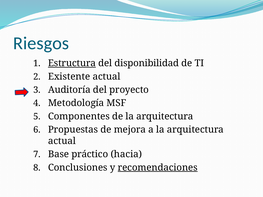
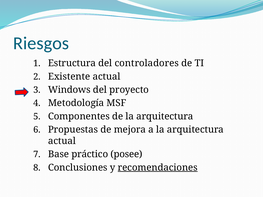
Estructura underline: present -> none (72, 63)
disponibilidad: disponibilidad -> controladores (147, 63)
Auditoría: Auditoría -> Windows (69, 90)
hacia: hacia -> posee (126, 154)
